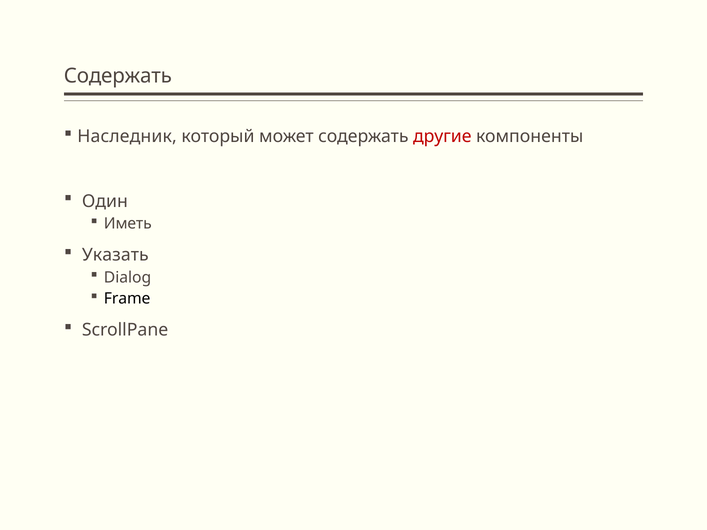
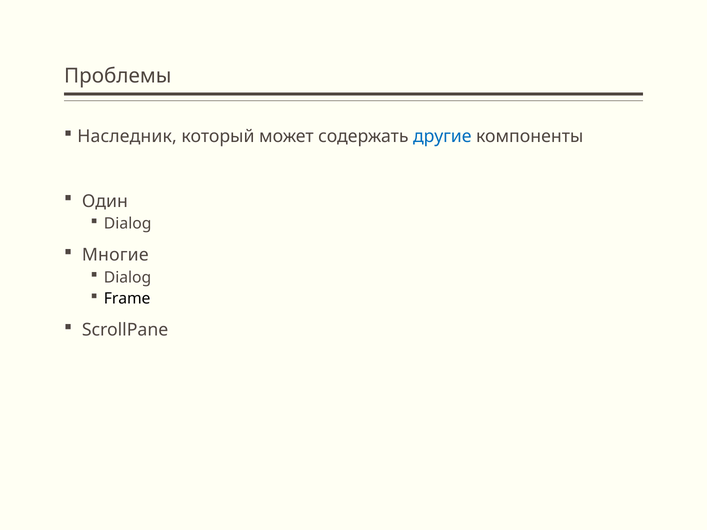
Содержать: Содержать -> Проблемы (118, 76)
другие colour: red -> blue (442, 137)
Иметь: Иметь -> Dialog (128, 224)
Указать: Указать -> Многие (115, 255)
